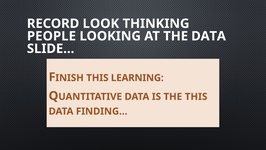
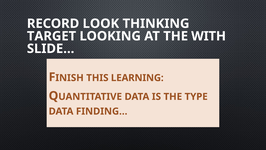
PEOPLE: PEOPLE -> TARGET (52, 36)
THE DATA: DATA -> WITH (209, 36)
THE THIS: THIS -> TYPE (196, 96)
